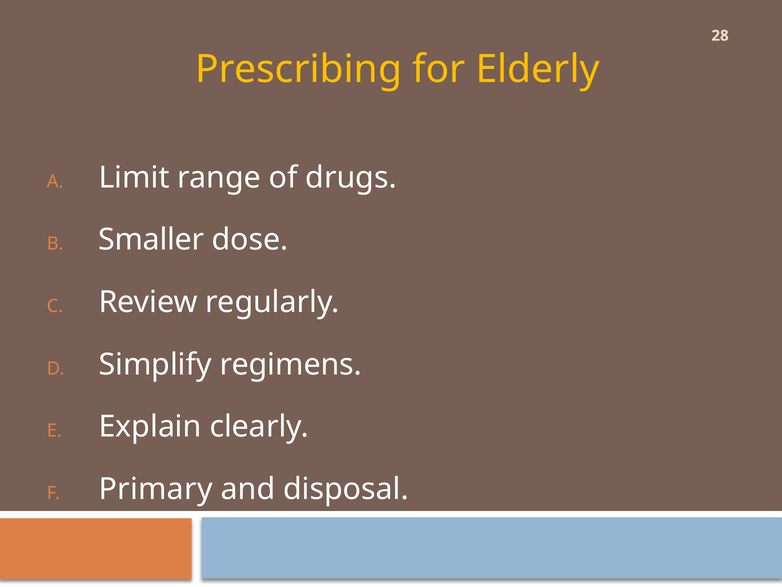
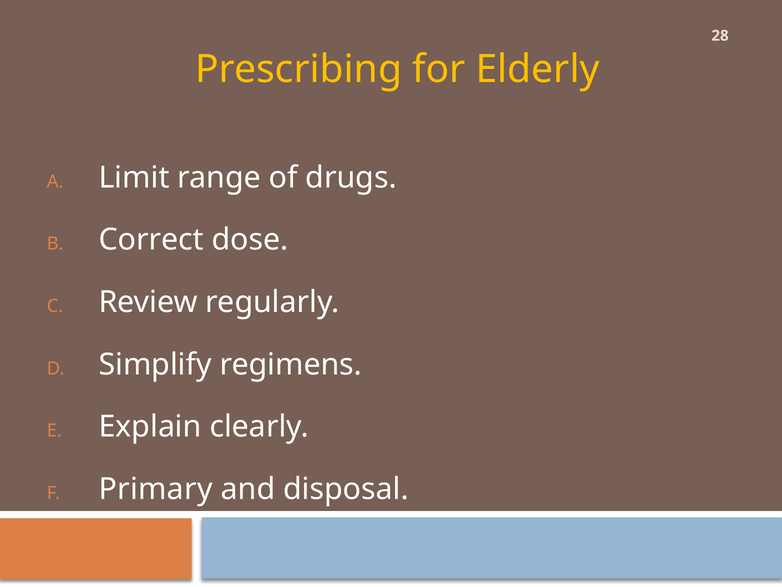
Smaller: Smaller -> Correct (151, 240)
